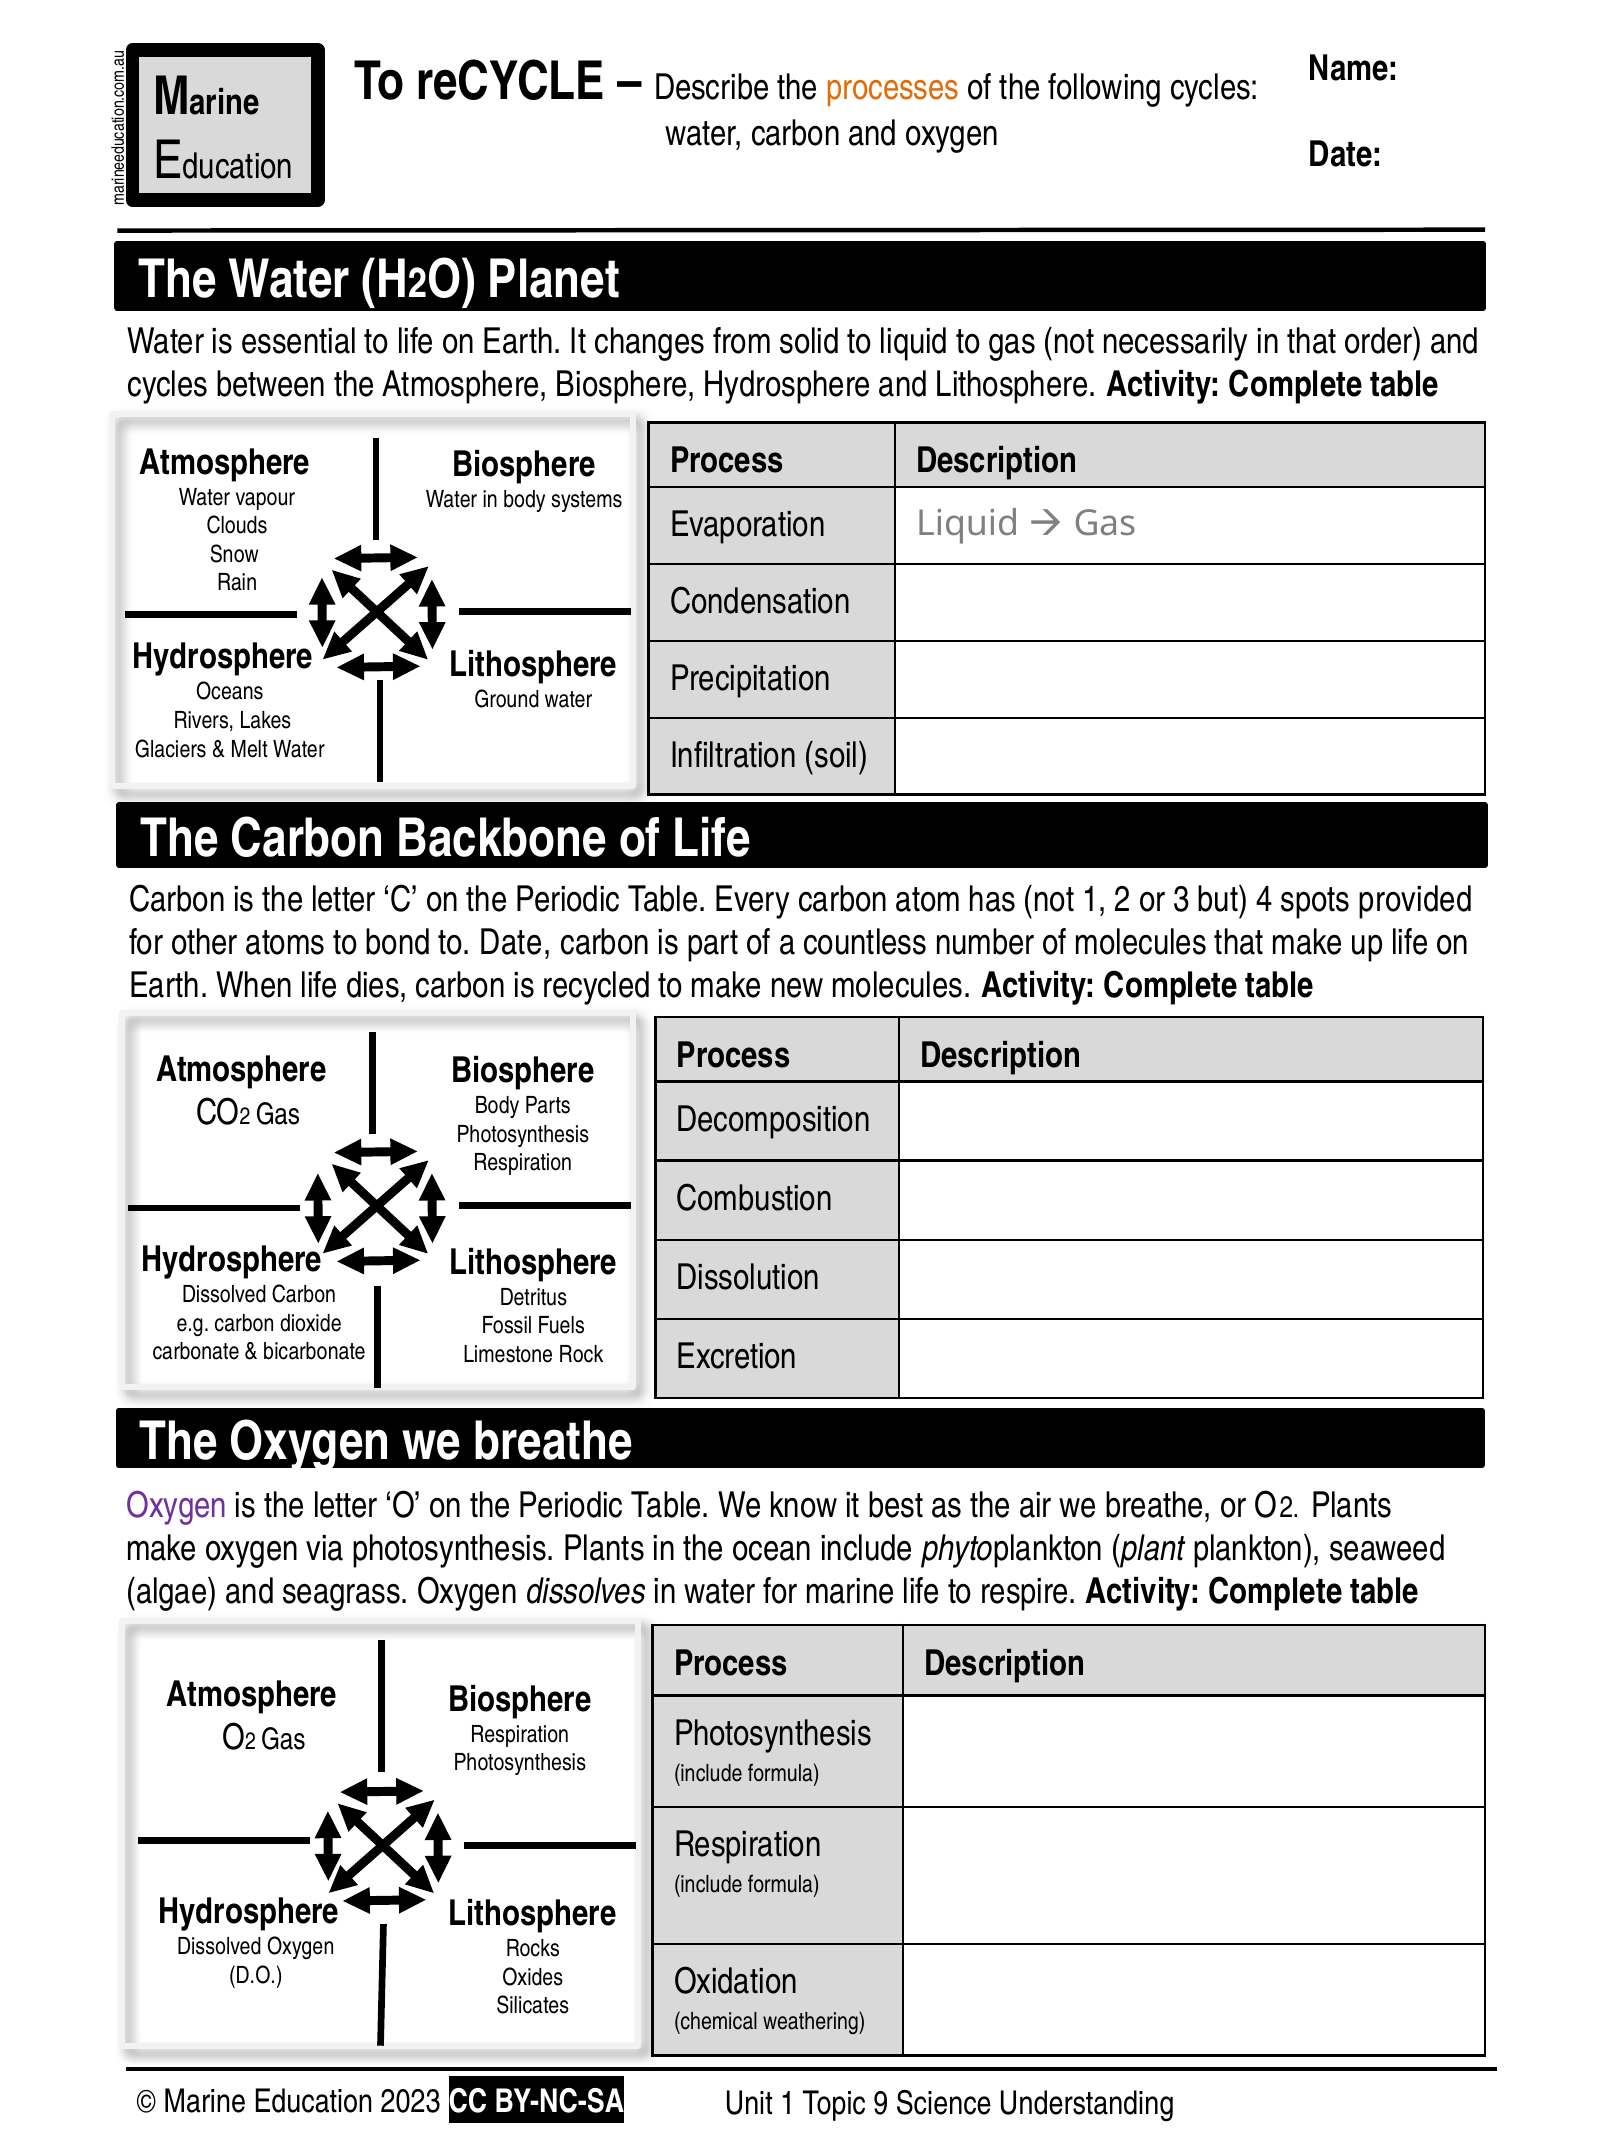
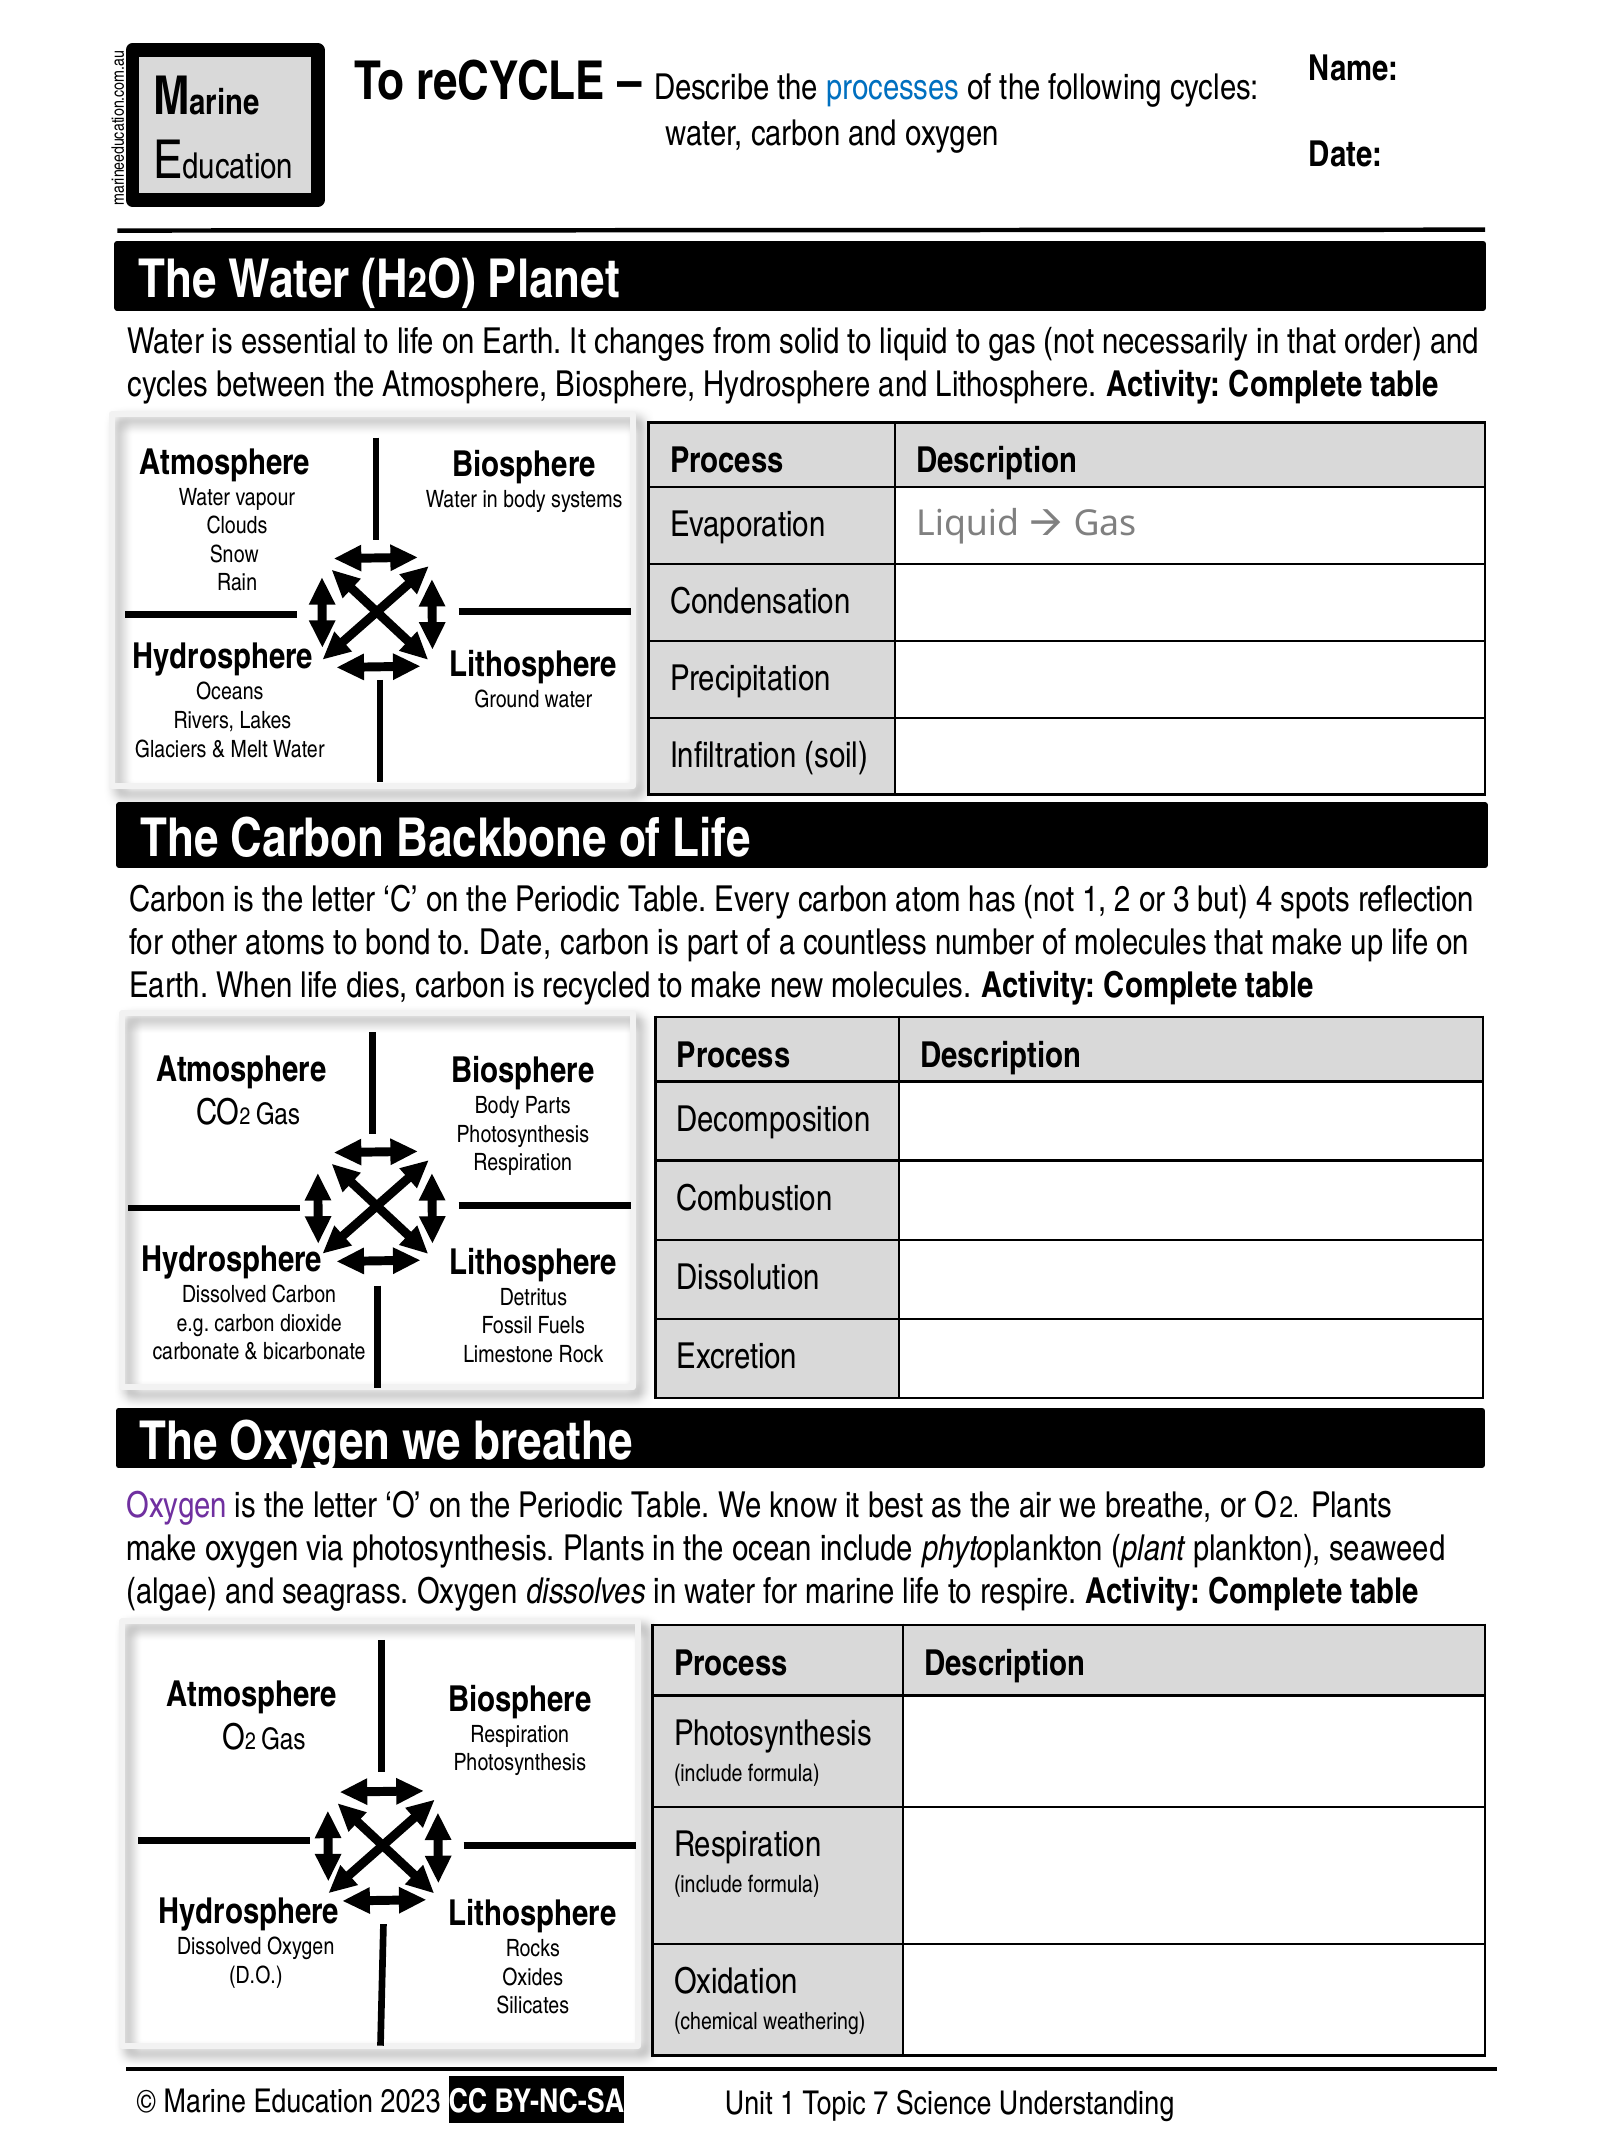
processes colour: orange -> blue (893, 88)
provided: provided -> reflection (1416, 900)
9: 9 -> 7 (881, 2104)
